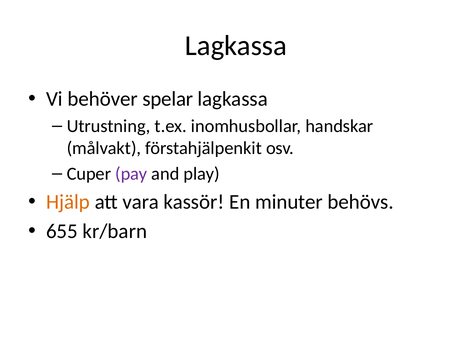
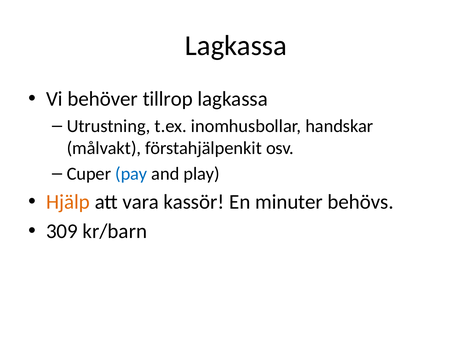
spelar: spelar -> tillrop (168, 99)
pay colour: purple -> blue (131, 174)
655: 655 -> 309 (62, 231)
